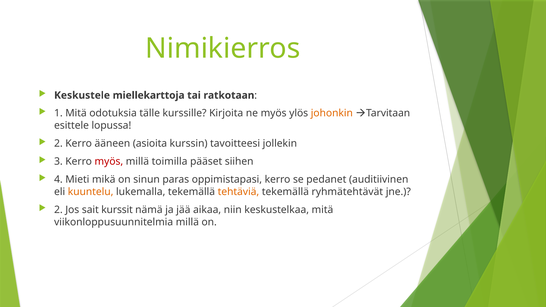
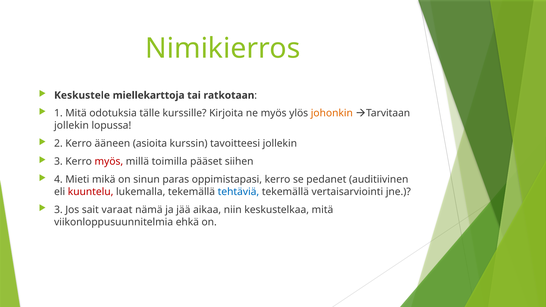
esittele: esittele -> jollekin (71, 126)
kuuntelu colour: orange -> red (91, 192)
tehtäviä colour: orange -> blue (238, 192)
ryhmätehtävät: ryhmätehtävät -> vertaisarviointi (347, 192)
2: 2 -> 3 (58, 210)
kurssit: kurssit -> varaat (117, 210)
viikonloppusuunnitelmia millä: millä -> ehkä (187, 222)
